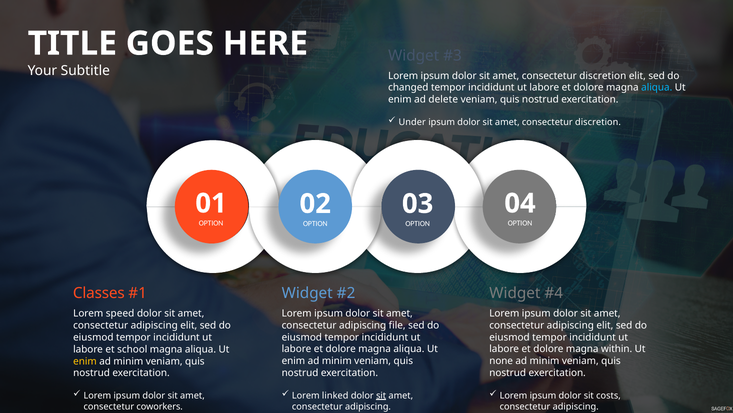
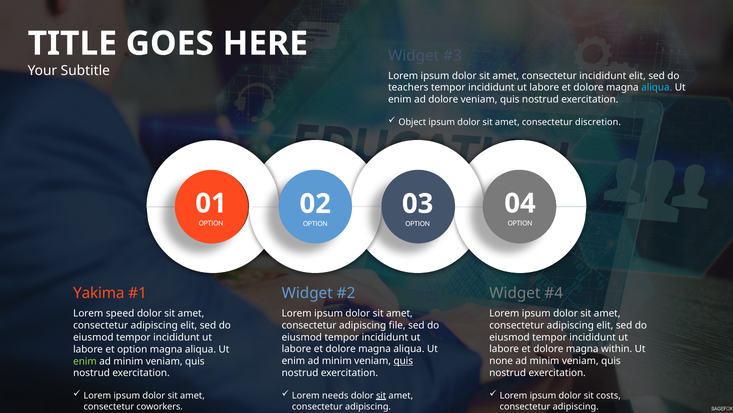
discretion: discretion -> incididunt (603, 76)
changed: changed -> teachers (408, 88)
ad delete: delete -> dolore (443, 99)
Under: Under -> Object (412, 122)
Classes: Classes -> Yakima (99, 293)
et school: school -> option (132, 349)
quis underline: none -> present (403, 361)
enim colour: yellow -> light green (85, 361)
linked: linked -> needs (335, 395)
